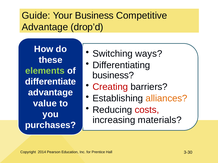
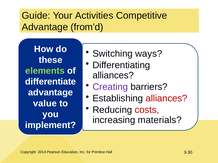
Your Business: Business -> Activities (94, 16)
drop’d: drop’d -> from’d (87, 27)
business: business -> alliances (113, 76)
Creating colour: red -> purple (110, 87)
alliances colour: orange -> red (166, 99)
purchases: purchases -> implement (51, 125)
